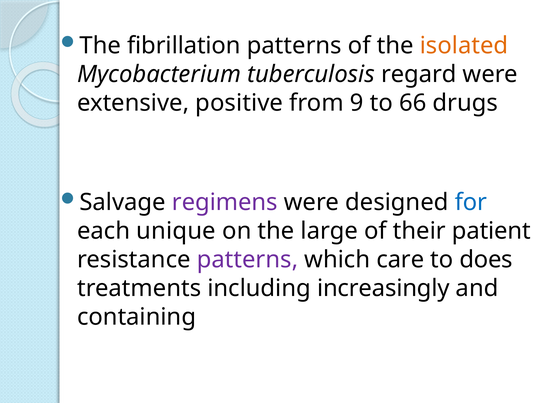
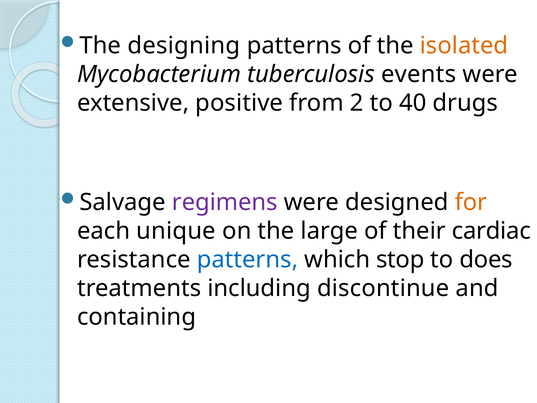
fibrillation: fibrillation -> designing (184, 46)
regard: regard -> events (419, 74)
9: 9 -> 2 (357, 103)
66: 66 -> 40 (413, 103)
for colour: blue -> orange (471, 202)
patient: patient -> cardiac (491, 231)
patterns colour: purple -> blue (247, 260)
care: care -> stop (400, 260)
increasingly: increasingly -> discontinue (383, 288)
